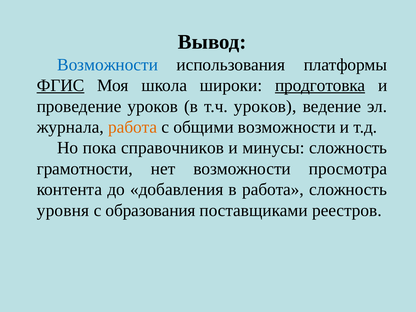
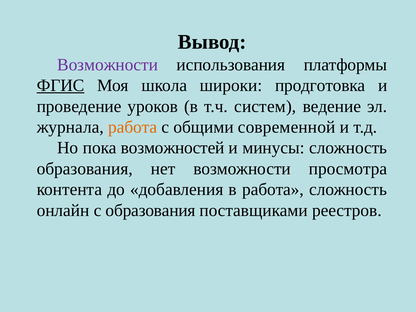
Возможности colour: blue -> purple (108, 65)
продготовка underline: present -> none (320, 86)
т.ч уроков: уроков -> систем (265, 106)
общими возможности: возможности -> современной (287, 127)
справочников: справочников -> возможностей (173, 148)
грамотности: грамотности -> образования (85, 169)
уровня: уровня -> онлайн (63, 210)
